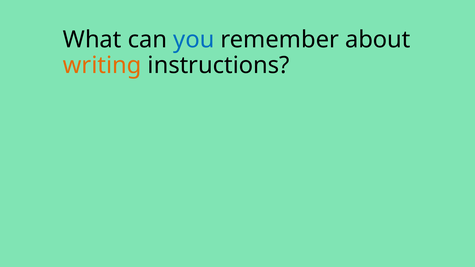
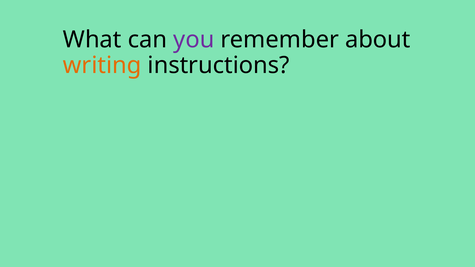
you colour: blue -> purple (194, 40)
